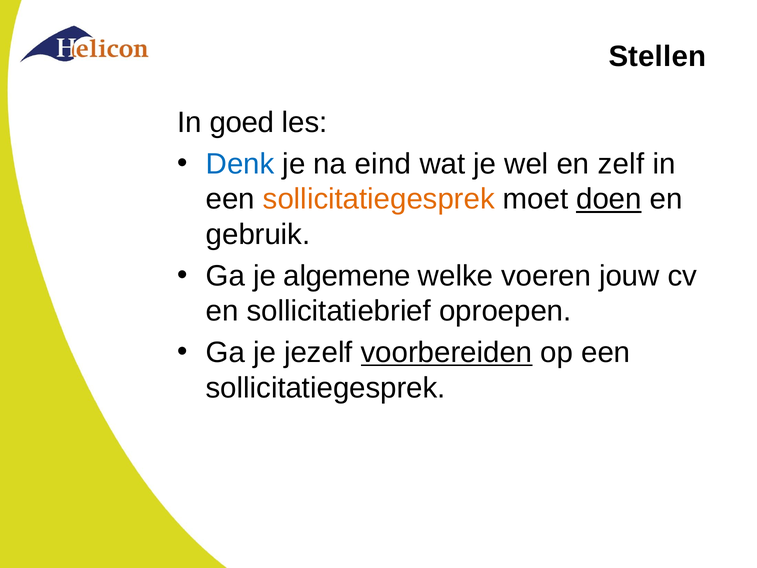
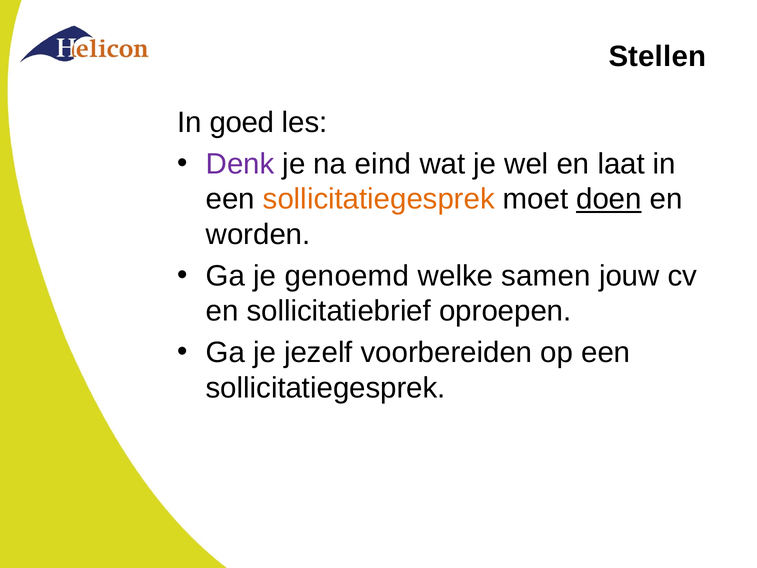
Denk colour: blue -> purple (240, 164)
zelf: zelf -> laat (621, 164)
gebruik: gebruik -> worden (258, 235)
algemene: algemene -> genoemd (347, 276)
voeren: voeren -> samen (546, 276)
voorbereiden underline: present -> none (447, 352)
